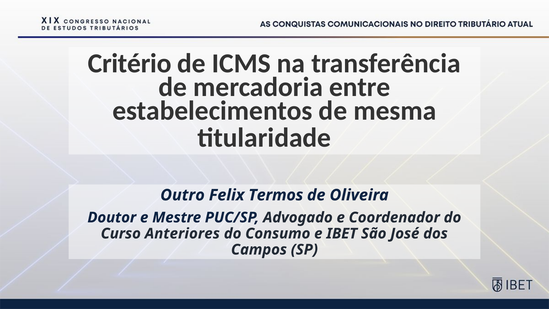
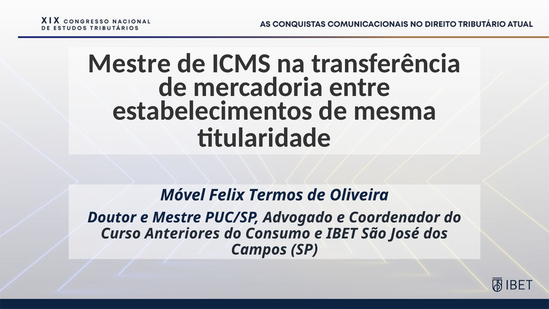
Critério: Critério -> Mestre (129, 63)
Outro: Outro -> Móvel (183, 195)
